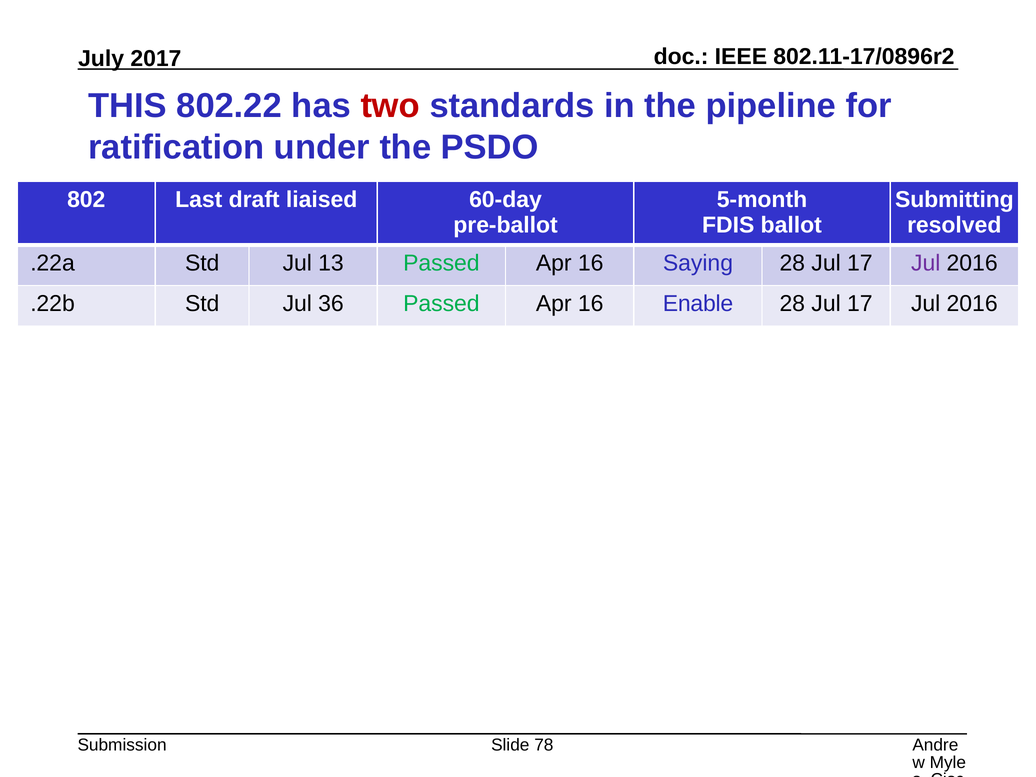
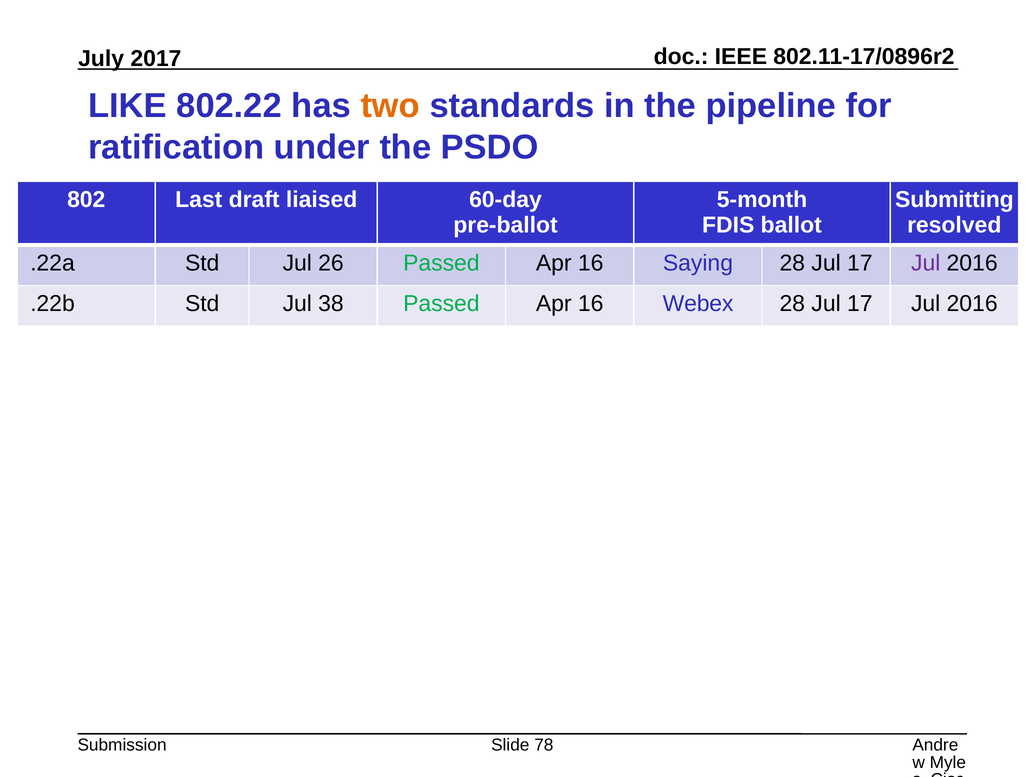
THIS: THIS -> LIKE (127, 106)
two colour: red -> orange (390, 106)
13: 13 -> 26 (331, 263)
36: 36 -> 38 (331, 304)
Enable: Enable -> Webex (698, 304)
